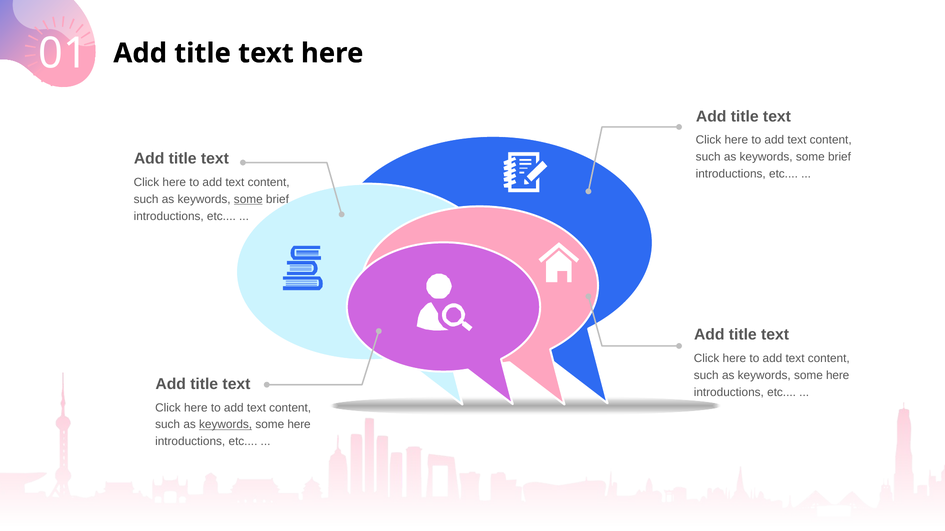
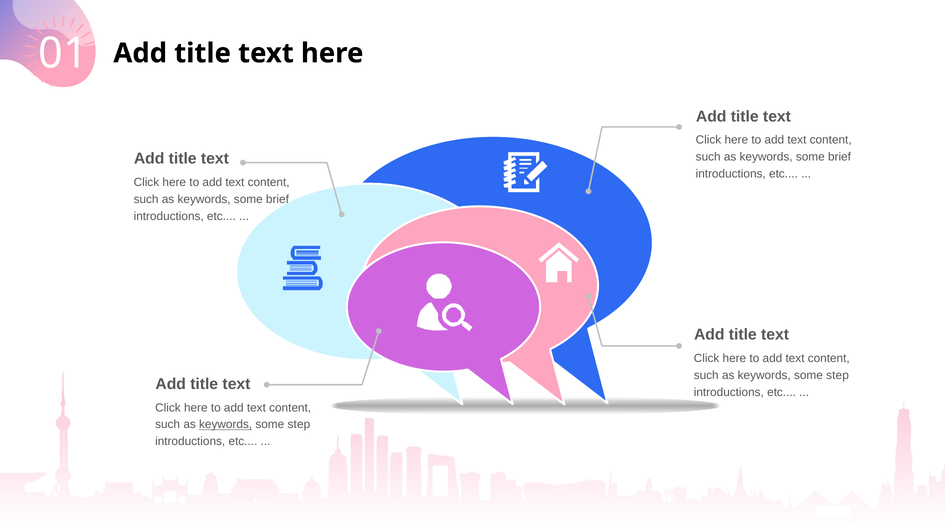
some underline: present -> none (248, 199)
here: here -> step (838, 376)
here: here -> step (299, 425)
